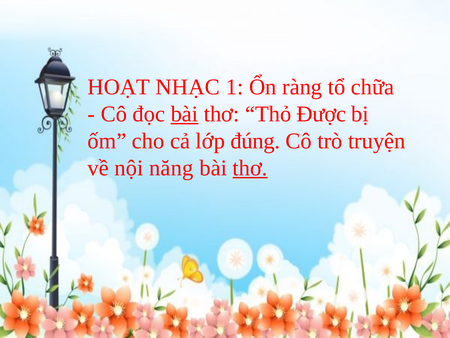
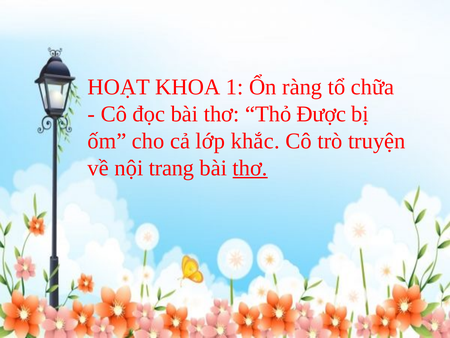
NHẠC: NHẠC -> KHOA (188, 87)
bài underline: present -> none (184, 114)
đúng: đúng -> khắc (255, 141)
năng: năng -> trang (171, 168)
